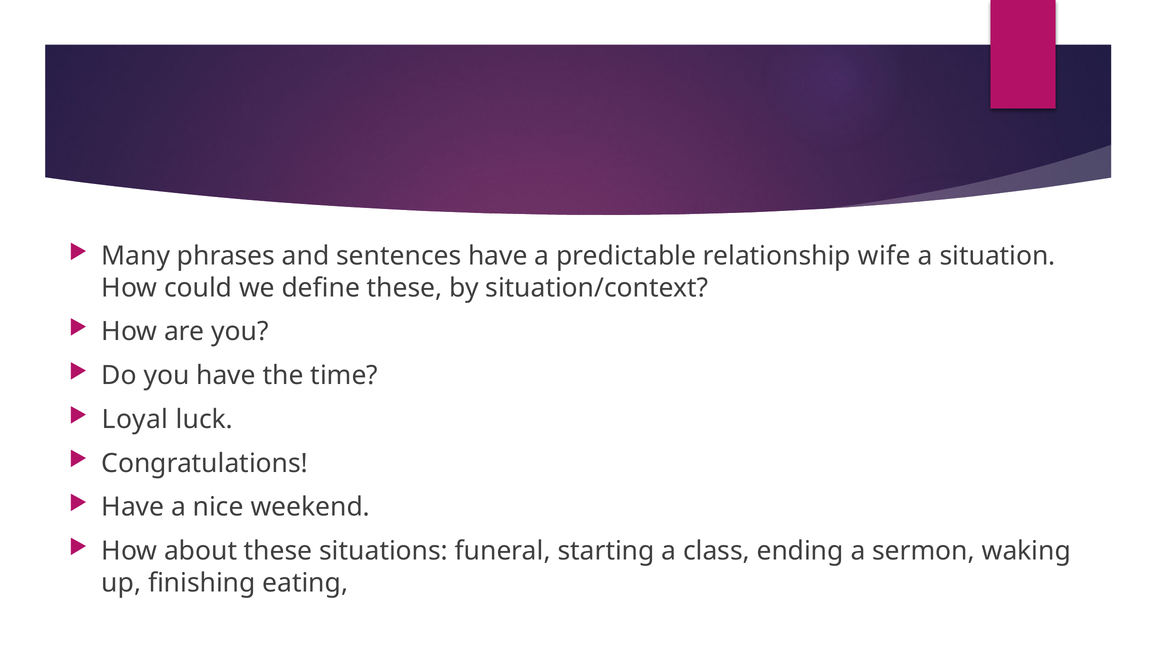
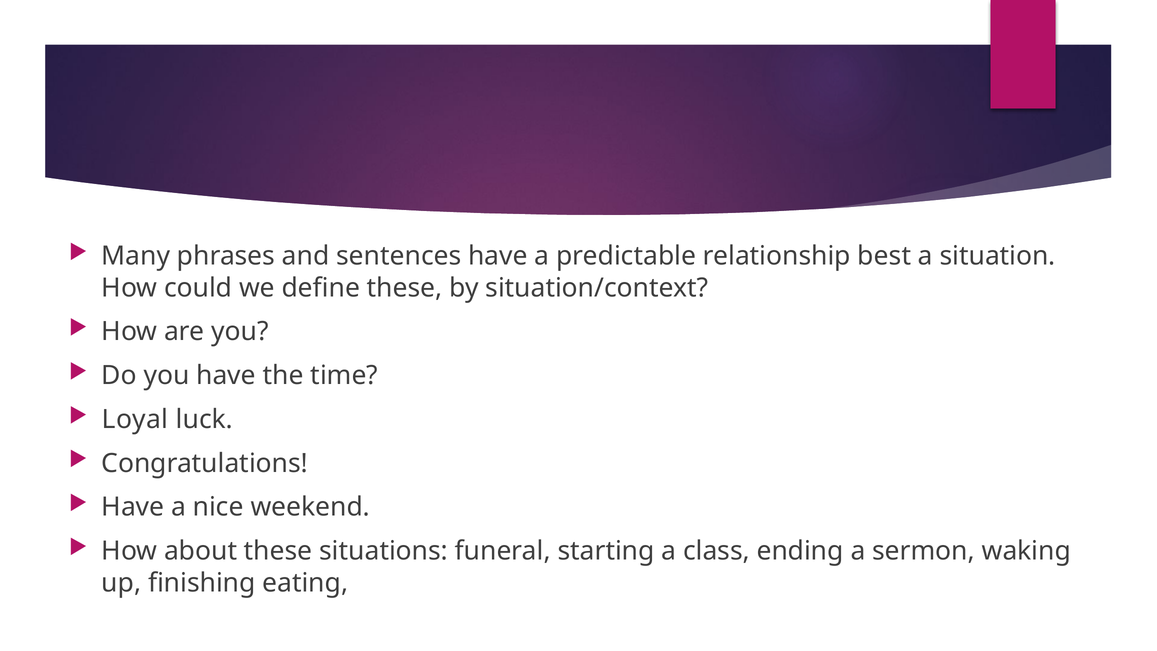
wife: wife -> best (884, 256)
